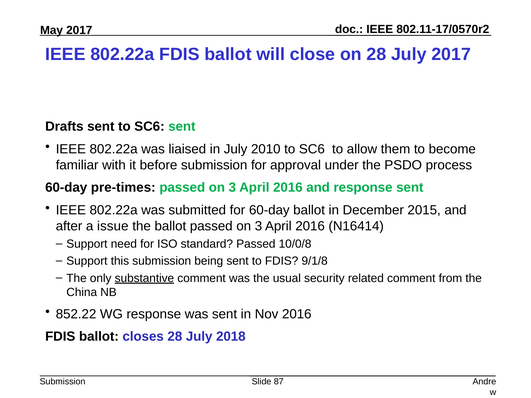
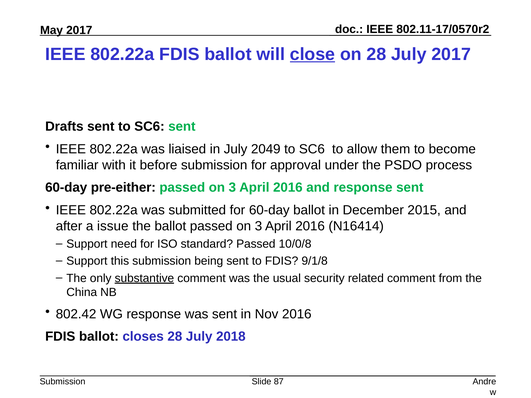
close underline: none -> present (313, 54)
2010: 2010 -> 2049 (266, 149)
pre-times: pre-times -> pre-either (123, 188)
852.22: 852.22 -> 802.42 (76, 314)
